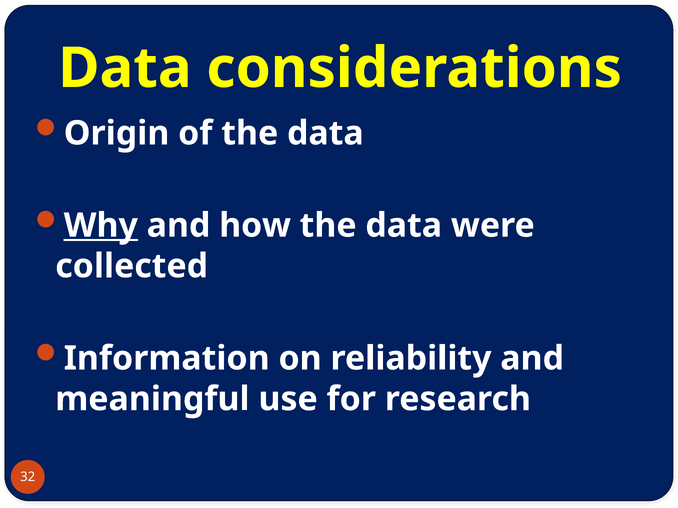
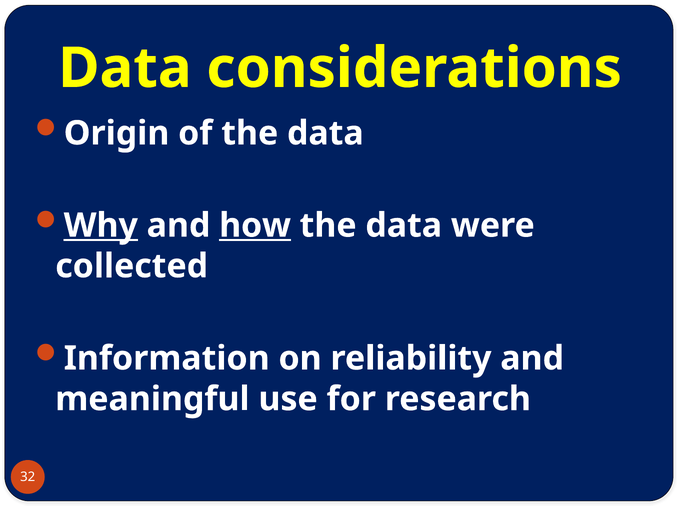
how underline: none -> present (255, 226)
